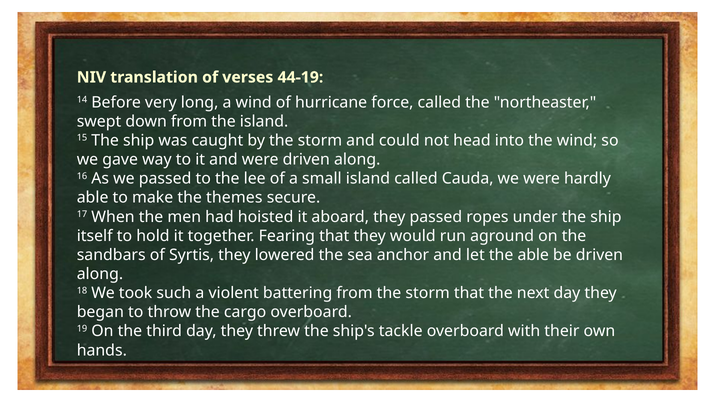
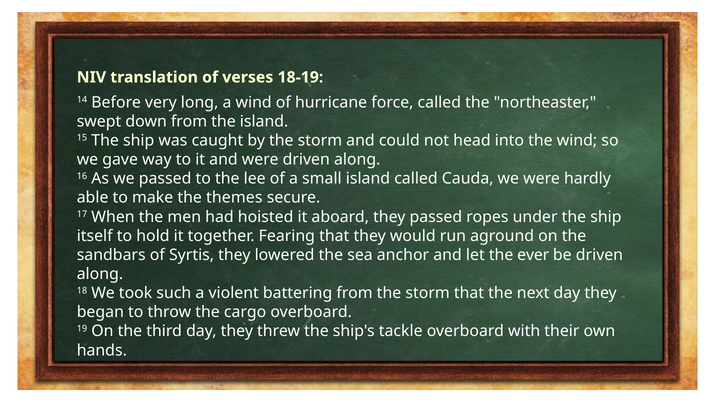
44-19: 44-19 -> 18-19 (300, 77)
the able: able -> ever (533, 255)
